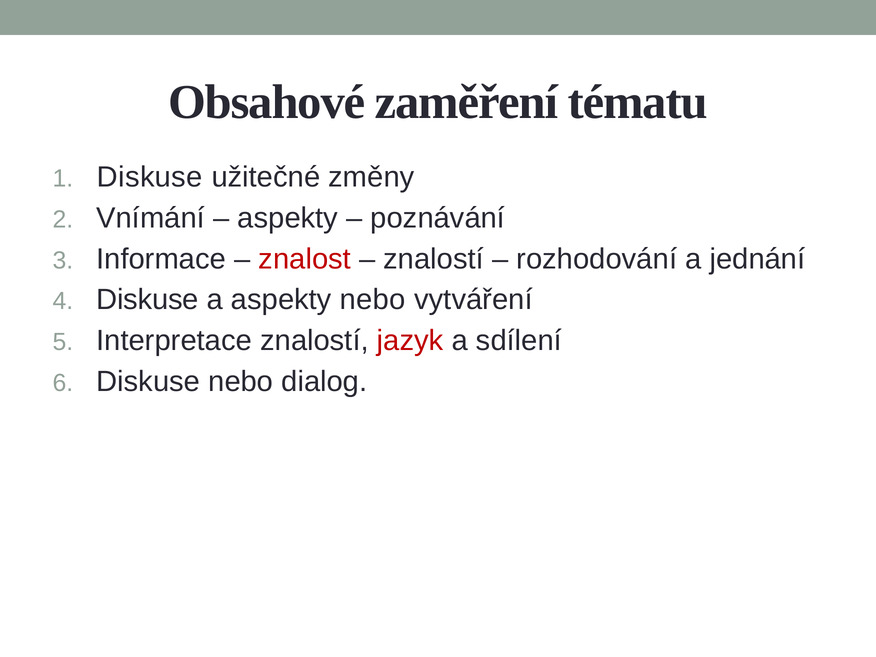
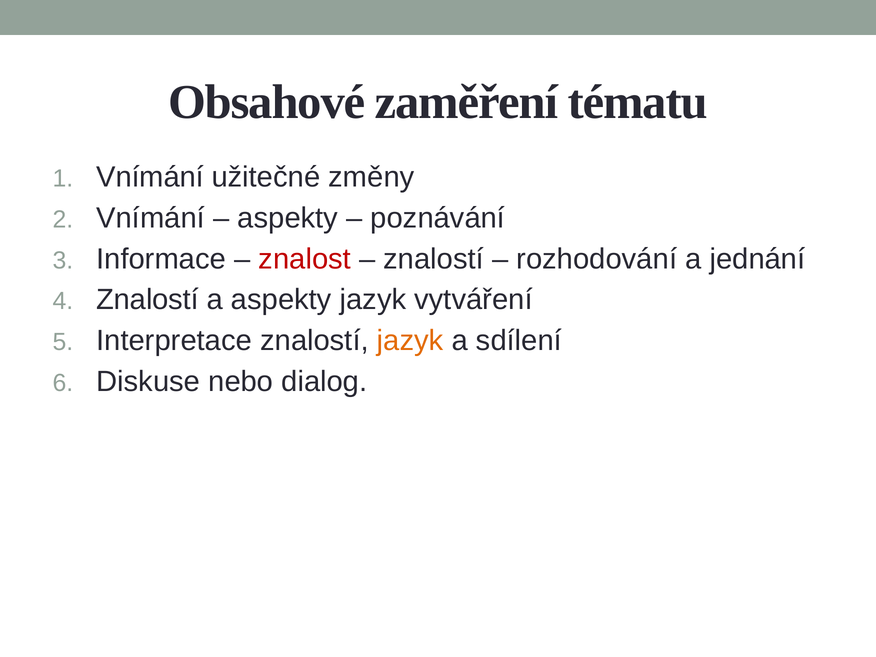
Diskuse: Diskuse -> Vnímání (150, 177)
Diskuse: Diskuse -> Znalostí (148, 300)
aspekty nebo: nebo -> jazyk (373, 300)
jazyk colour: red -> orange (410, 341)
